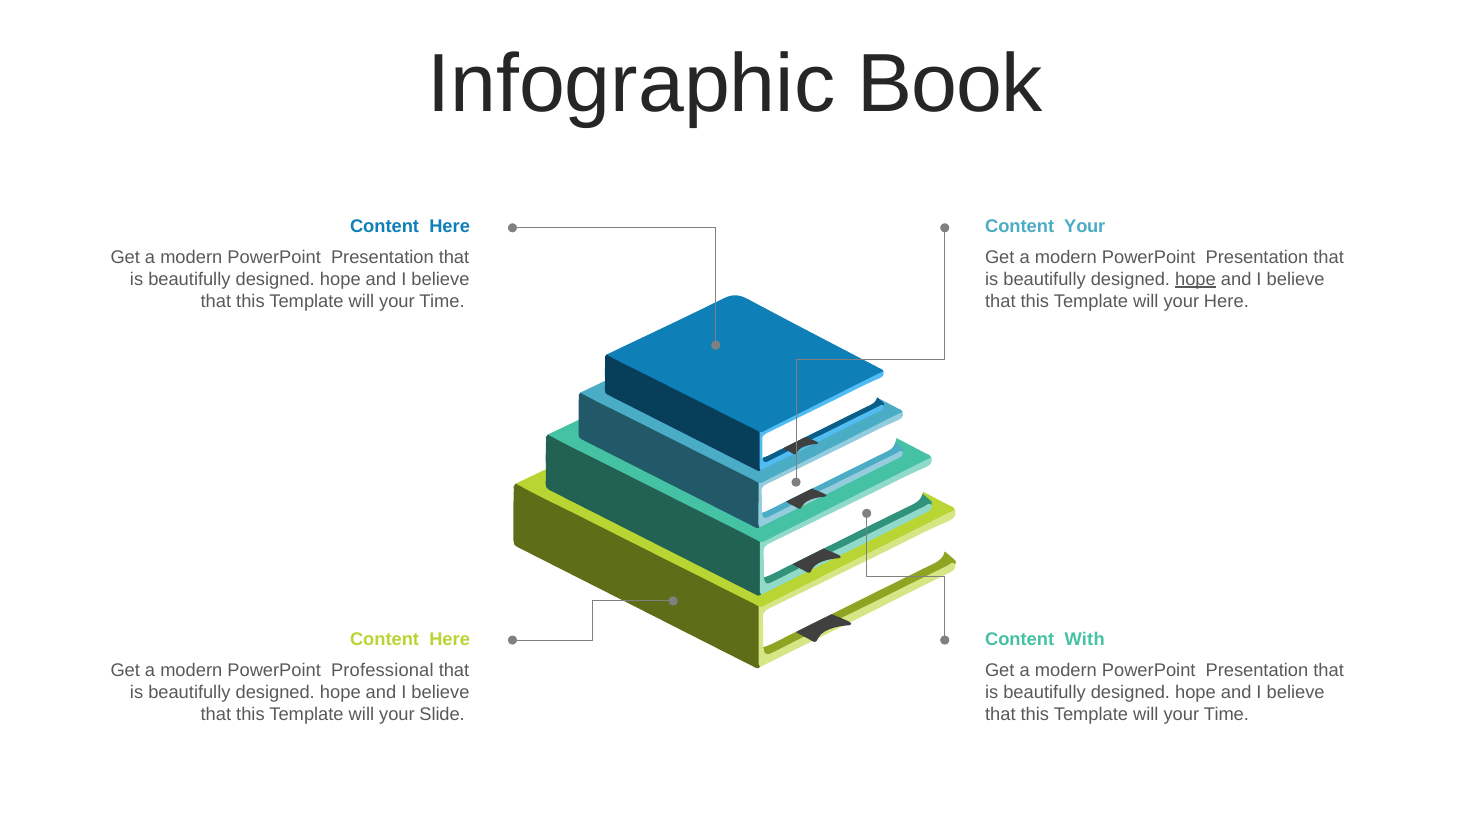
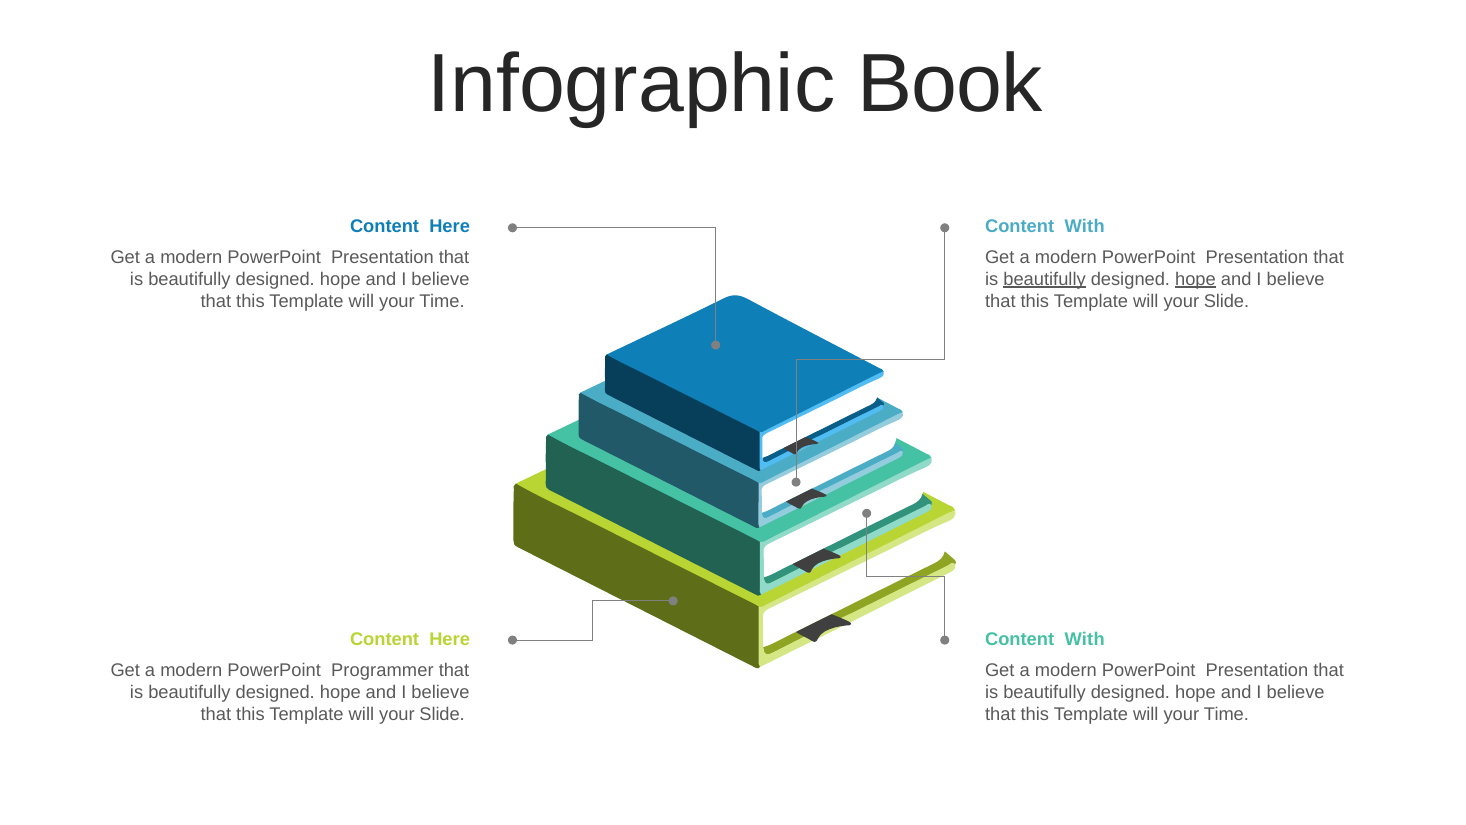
Your: Your -> With (1085, 227)
beautifully underline: none -> present (1045, 279)
Here: Here -> Slide (1226, 301)
Professional: Professional -> Programmer (382, 670)
